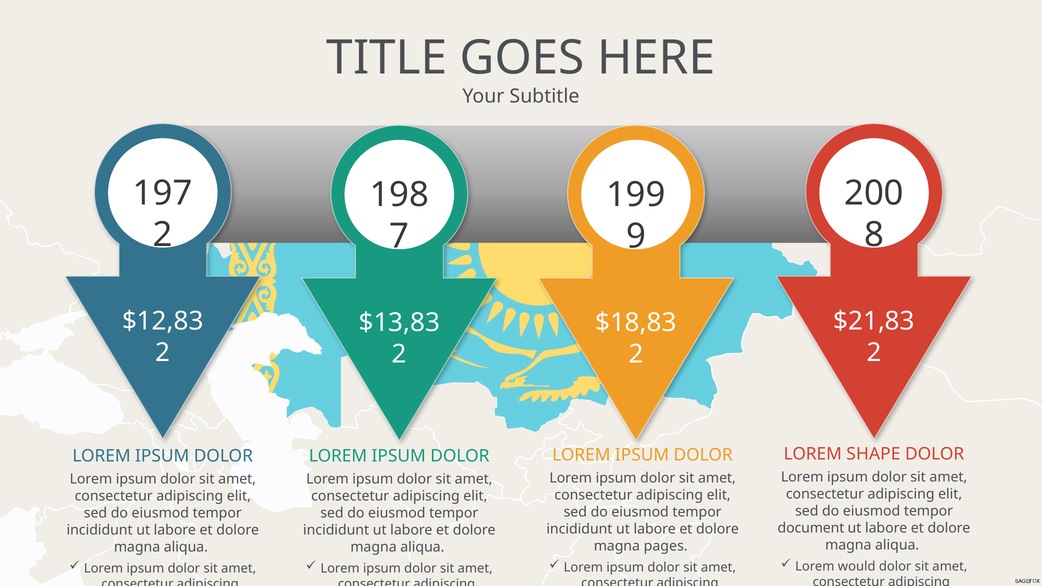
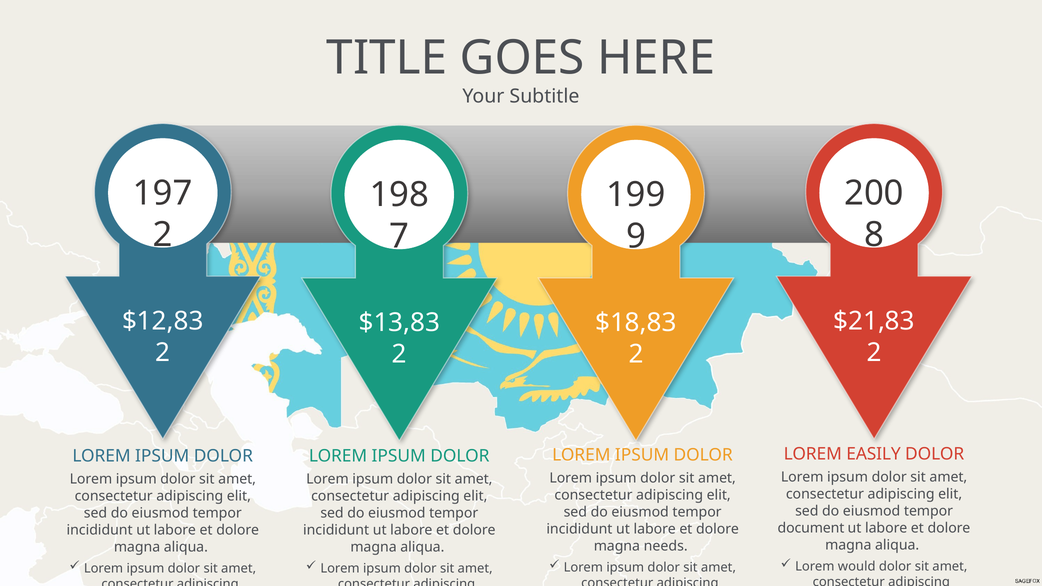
SHAPE: SHAPE -> EASILY (874, 454)
pages: pages -> needs (666, 546)
